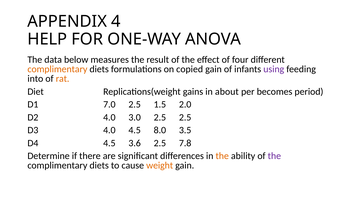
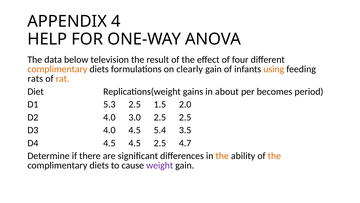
measures: measures -> television (110, 60)
copied: copied -> clearly (190, 69)
using colour: purple -> orange (274, 69)
into: into -> rats (35, 79)
7.0: 7.0 -> 5.3 (109, 104)
8.0: 8.0 -> 5.4 (160, 130)
4.5 3.6: 3.6 -> 4.5 (135, 143)
7.8: 7.8 -> 4.7 (185, 143)
the colour: purple -> orange (274, 156)
weight colour: orange -> purple (160, 165)
